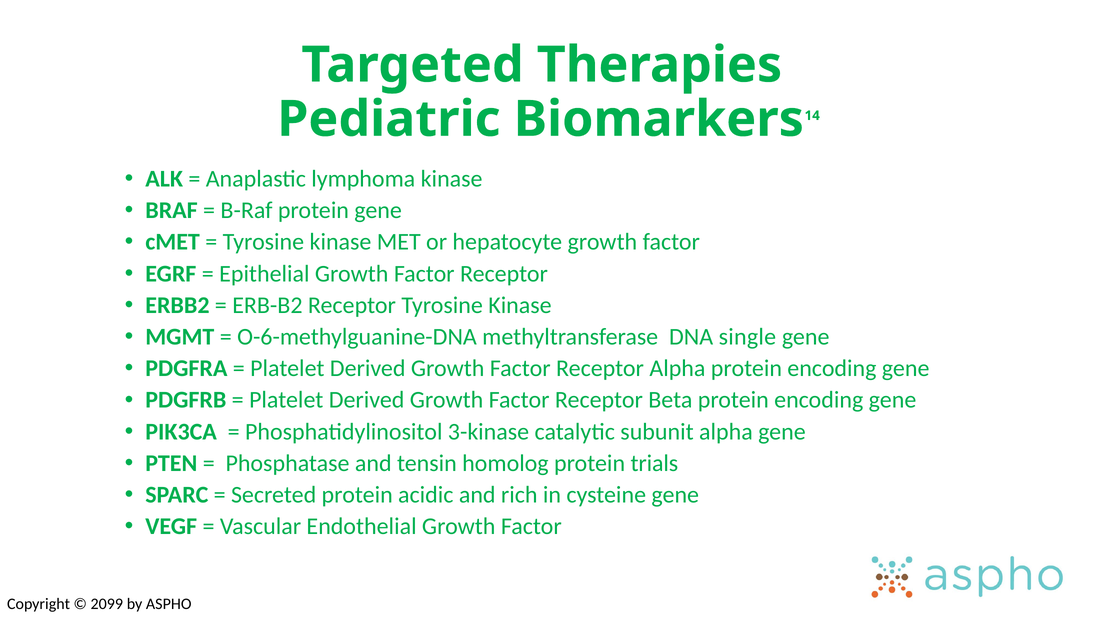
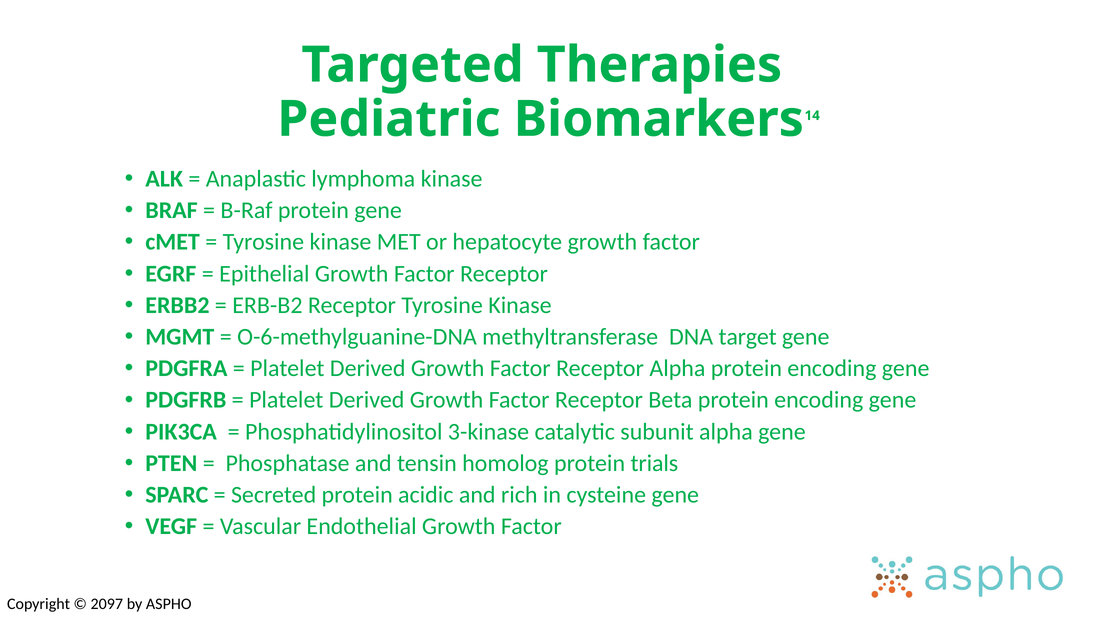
single: single -> target (748, 337)
2099: 2099 -> 2097 (107, 604)
